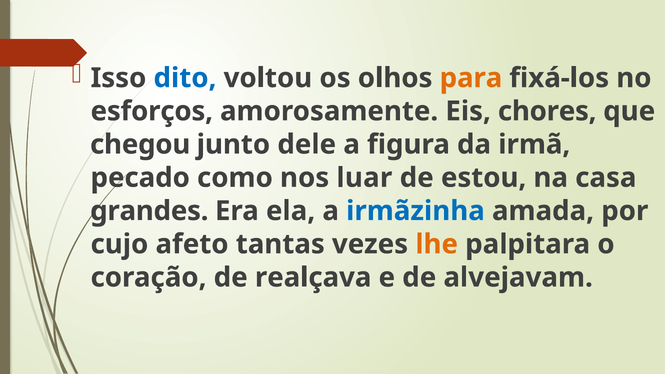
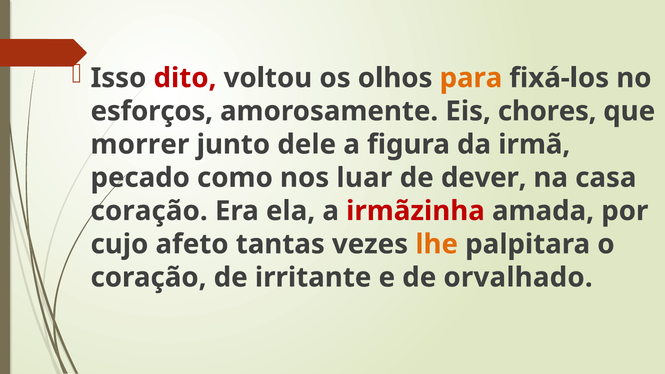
dito colour: blue -> red (185, 78)
chegou: chegou -> morrer (140, 144)
estou: estou -> dever (484, 178)
grandes: grandes -> coração (149, 211)
irmãzinha colour: blue -> red (415, 211)
realçava: realçava -> irritante (313, 277)
alvejavam: alvejavam -> orvalhado (518, 277)
